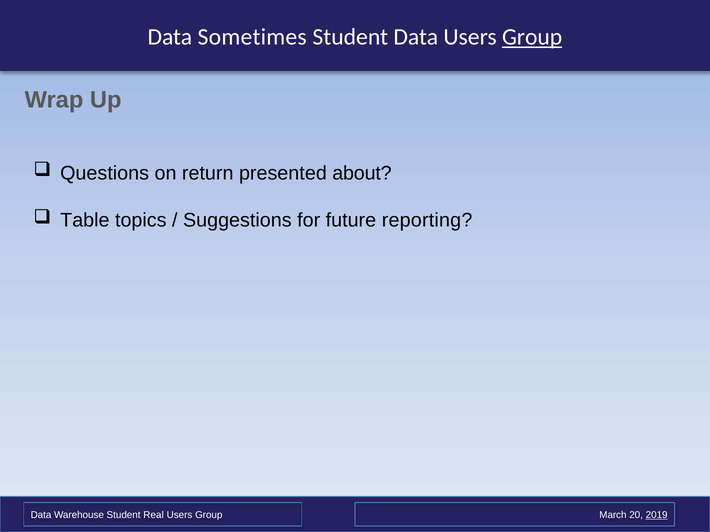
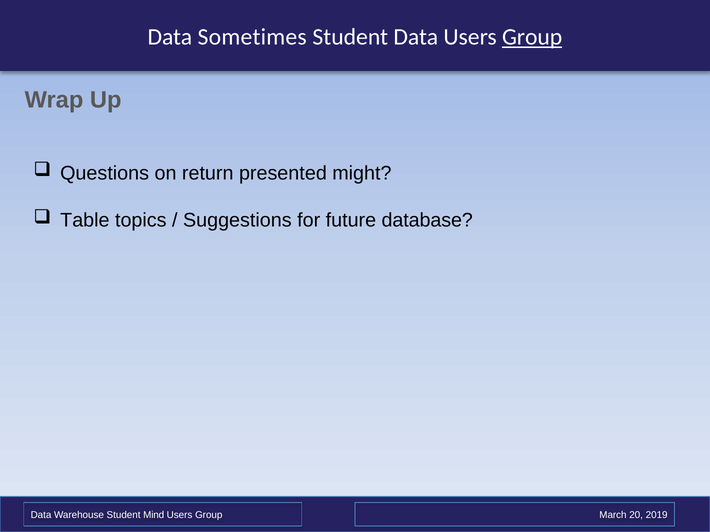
about: about -> might (362, 173)
reporting: reporting -> database (427, 221)
Real: Real -> Mind (154, 515)
2019 underline: present -> none (657, 515)
